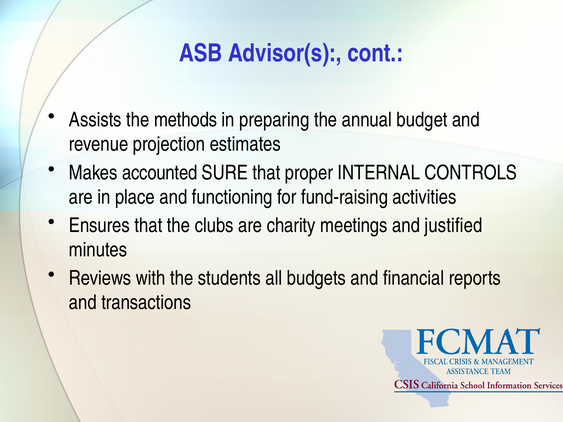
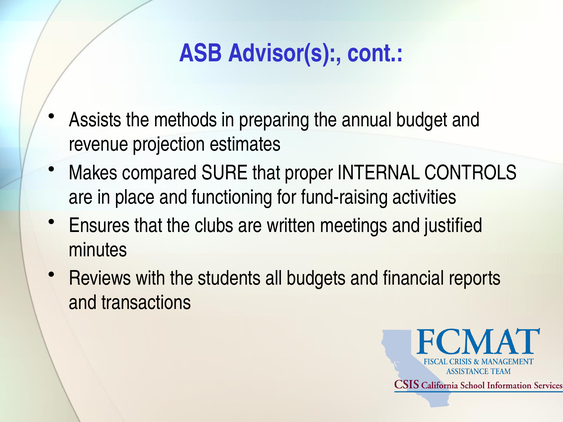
accounted: accounted -> compared (160, 173)
charity: charity -> written (291, 226)
